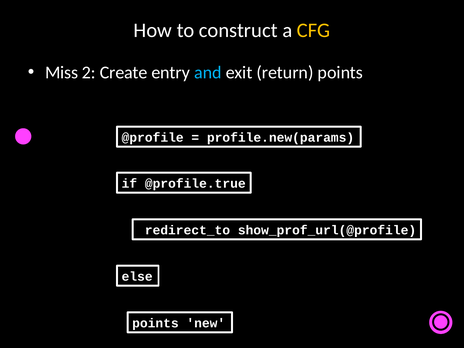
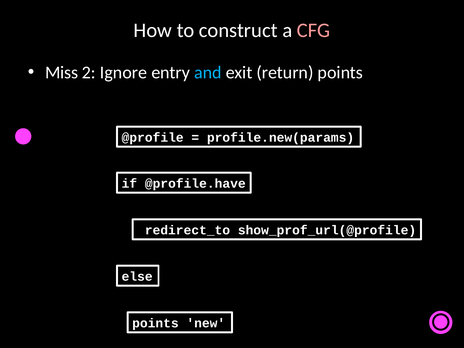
CFG colour: yellow -> pink (314, 30)
Create: Create -> Ignore (124, 72)
@profile.true: @profile.true -> @profile.have (195, 184)
